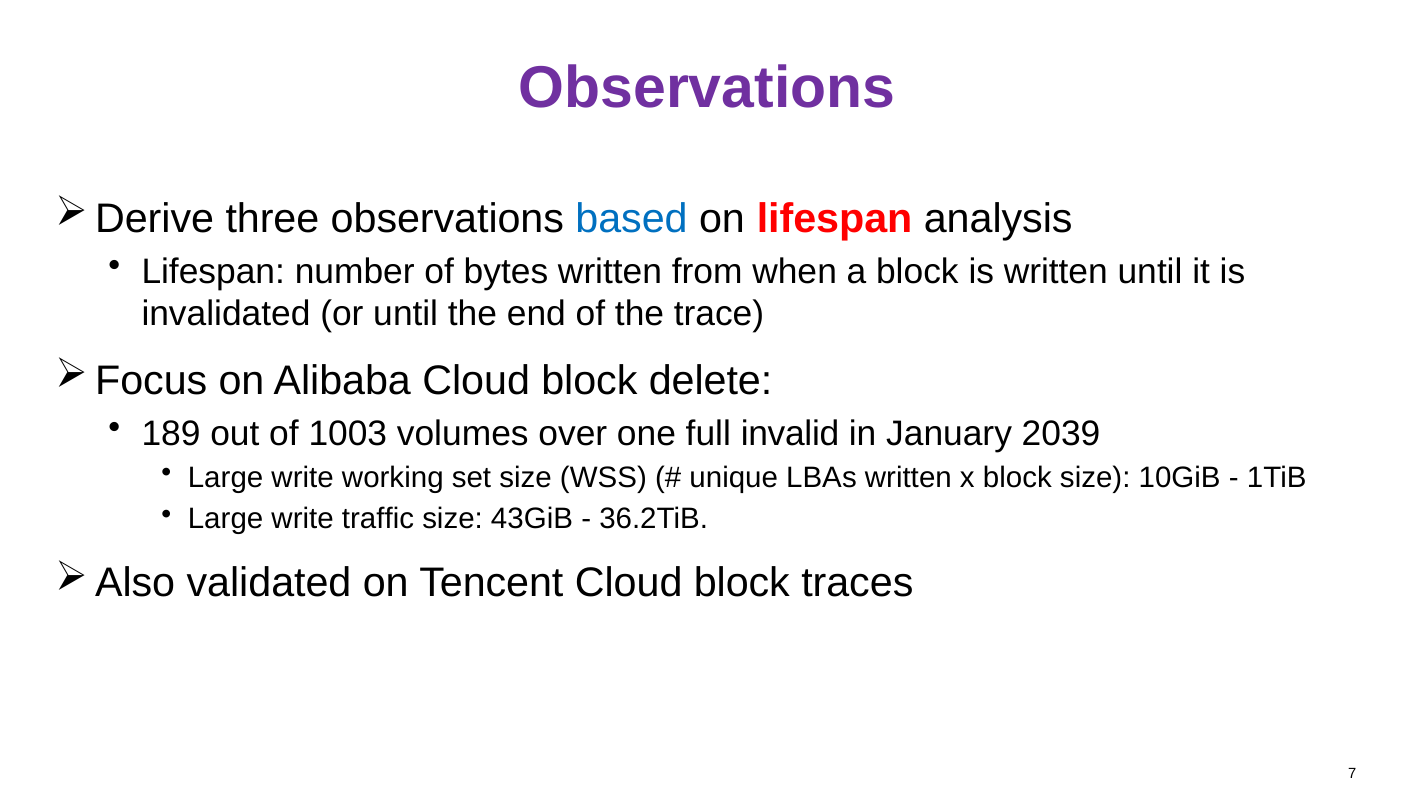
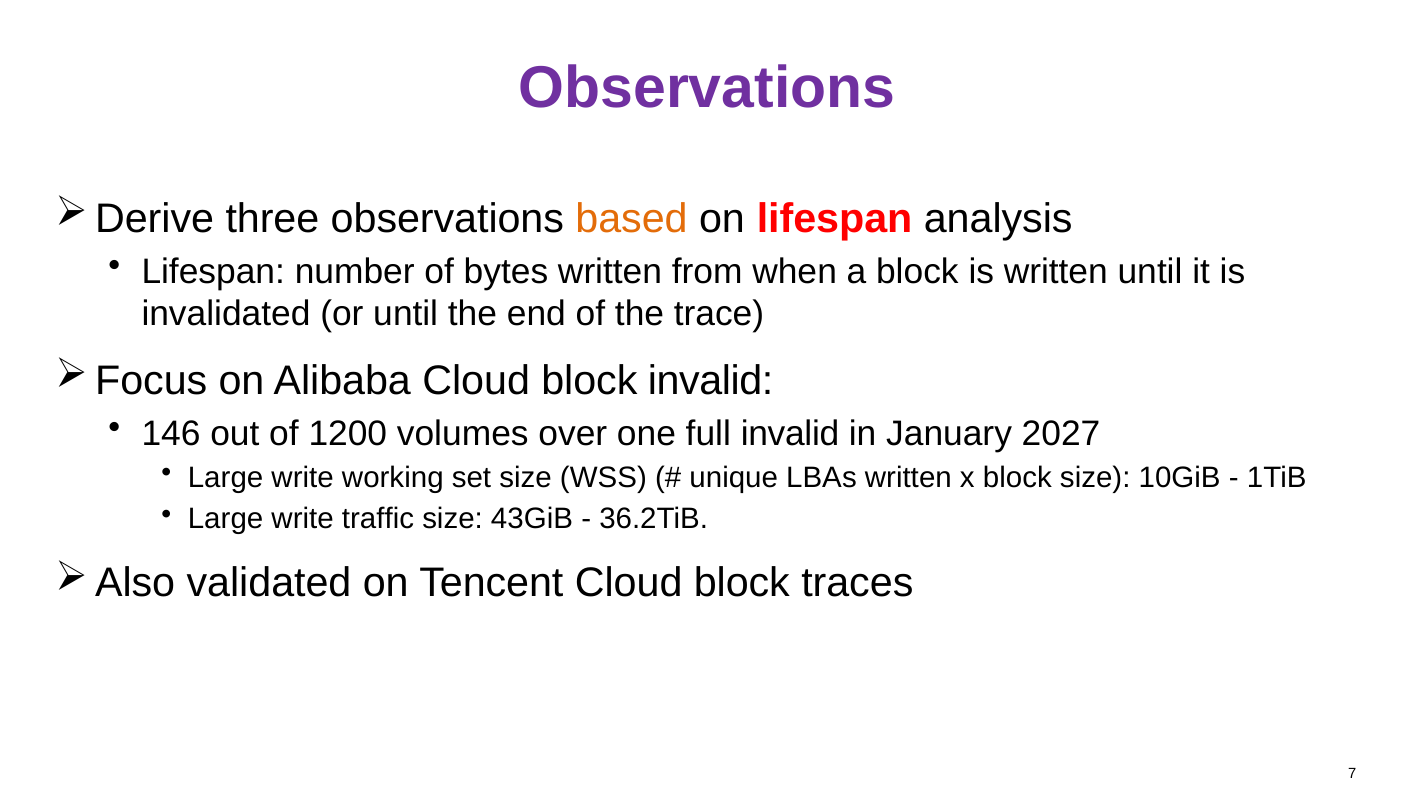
based colour: blue -> orange (631, 219)
block delete: delete -> invalid (711, 381)
189: 189 -> 146 (171, 433)
1003: 1003 -> 1200 (348, 433)
2039: 2039 -> 2027 (1061, 433)
